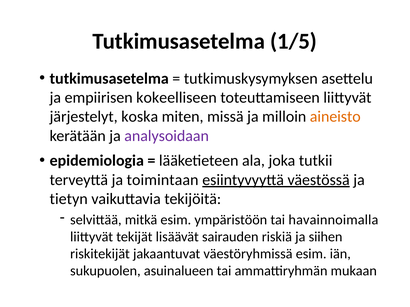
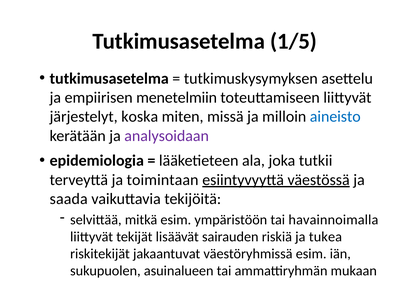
kokeelliseen: kokeelliseen -> menetelmiin (177, 98)
aineisto colour: orange -> blue (335, 117)
tietyn: tietyn -> saada (69, 199)
siihen: siihen -> tukea (325, 237)
